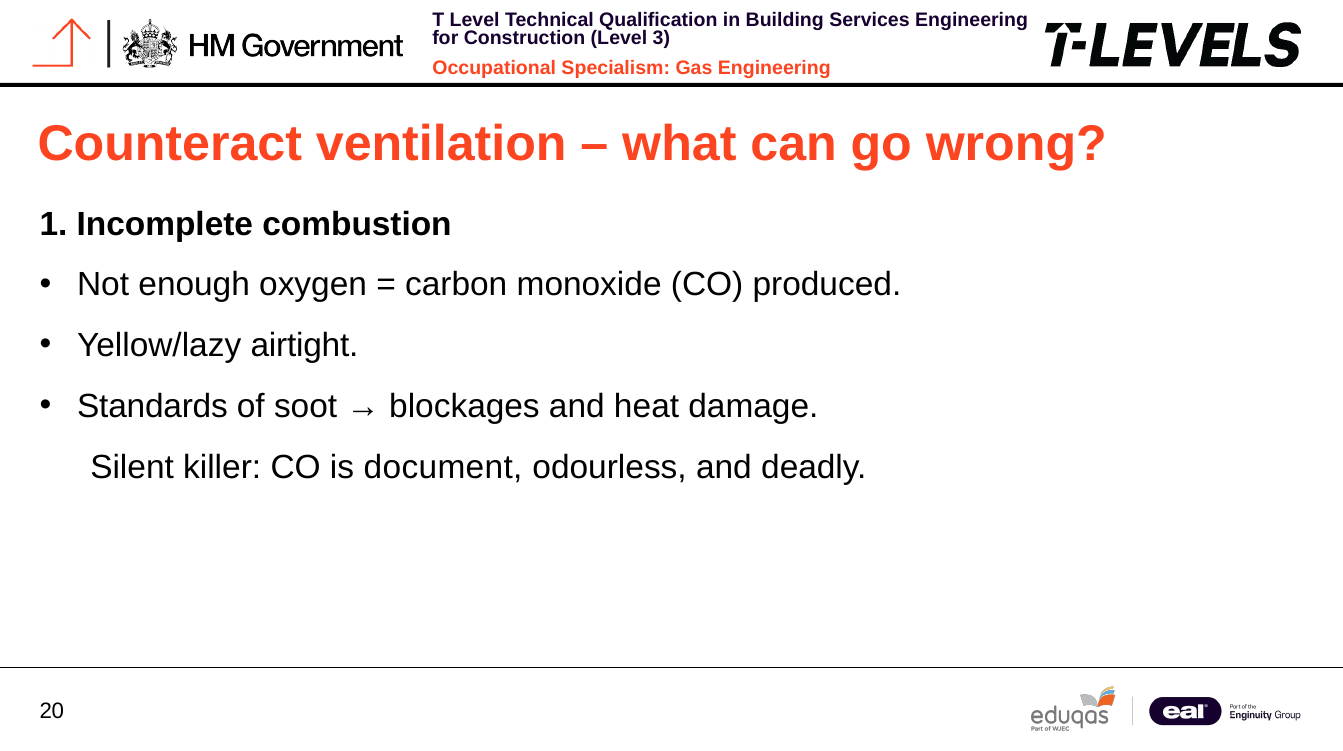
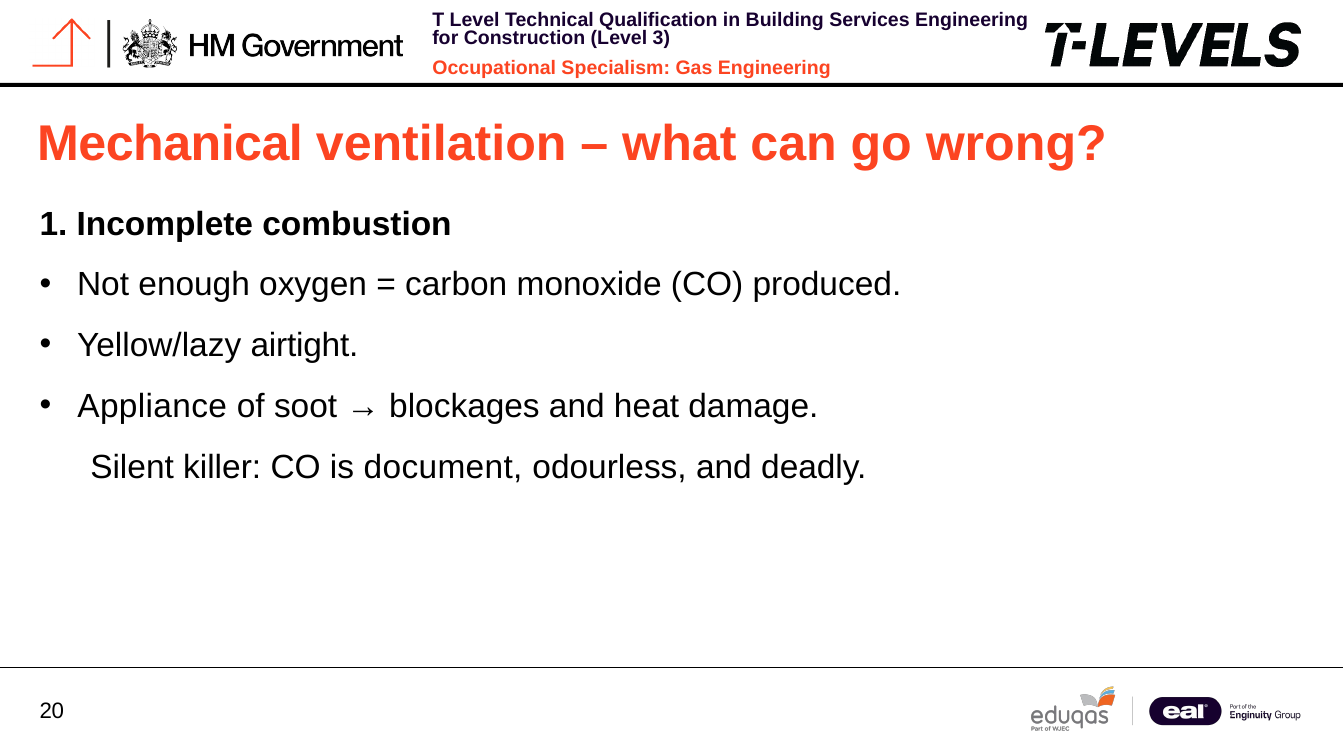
Counteract: Counteract -> Mechanical (170, 144)
Standards: Standards -> Appliance (152, 406)
